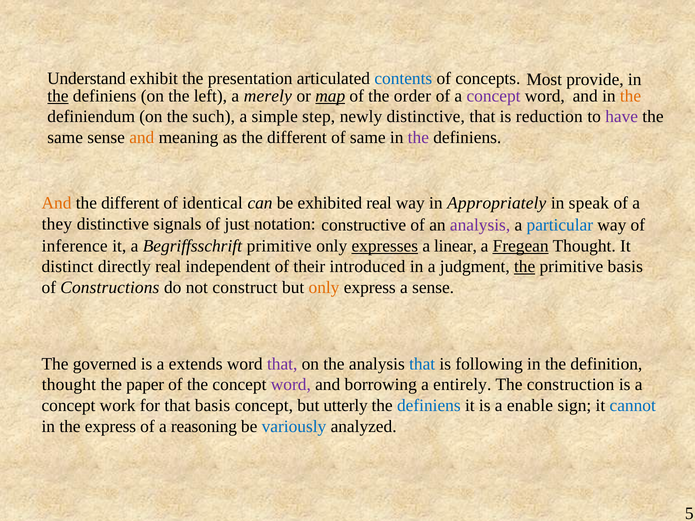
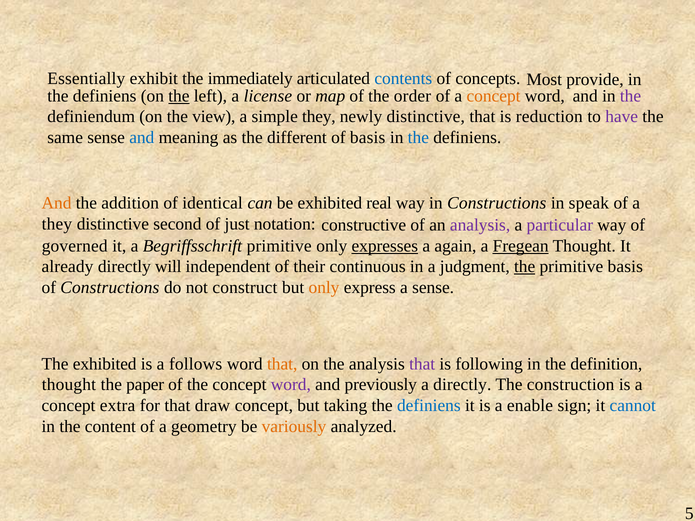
Understand: Understand -> Essentially (86, 79)
presentation: presentation -> immediately (250, 79)
the underline: present -> none (58, 96)
the underline: none -> present (179, 96)
merely: merely -> license (268, 96)
map underline: present -> none (330, 96)
concept colour: purple -> orange (494, 96)
the colour: orange -> purple (631, 96)
such: such -> view (214, 116)
simple step: step -> they (319, 116)
and colour: orange -> blue (142, 137)
of same: same -> basis (368, 137)
the colour: purple -> blue (418, 137)
different: different -> addition (130, 203)
in Appropriately: Appropriately -> Constructions (497, 203)
signals: signals -> second (177, 224)
particular colour: blue -> purple (560, 225)
inference: inference -> governed (75, 246)
linear: linear -> again (455, 246)
distinct: distinct -> already (67, 267)
directly real: real -> will (168, 267)
introduced: introduced -> continuous (368, 267)
The governed: governed -> exhibited (105, 364)
extends: extends -> follows (196, 364)
that colour: purple -> orange (282, 364)
that colour: blue -> purple (422, 364)
borrowing: borrowing -> previously (381, 385)
a entirely: entirely -> directly (462, 385)
work: work -> extra (118, 406)
that basis: basis -> draw (212, 406)
utterly: utterly -> taking (346, 406)
the express: express -> content (110, 427)
reasoning: reasoning -> geometry (204, 427)
variously colour: blue -> orange (294, 427)
